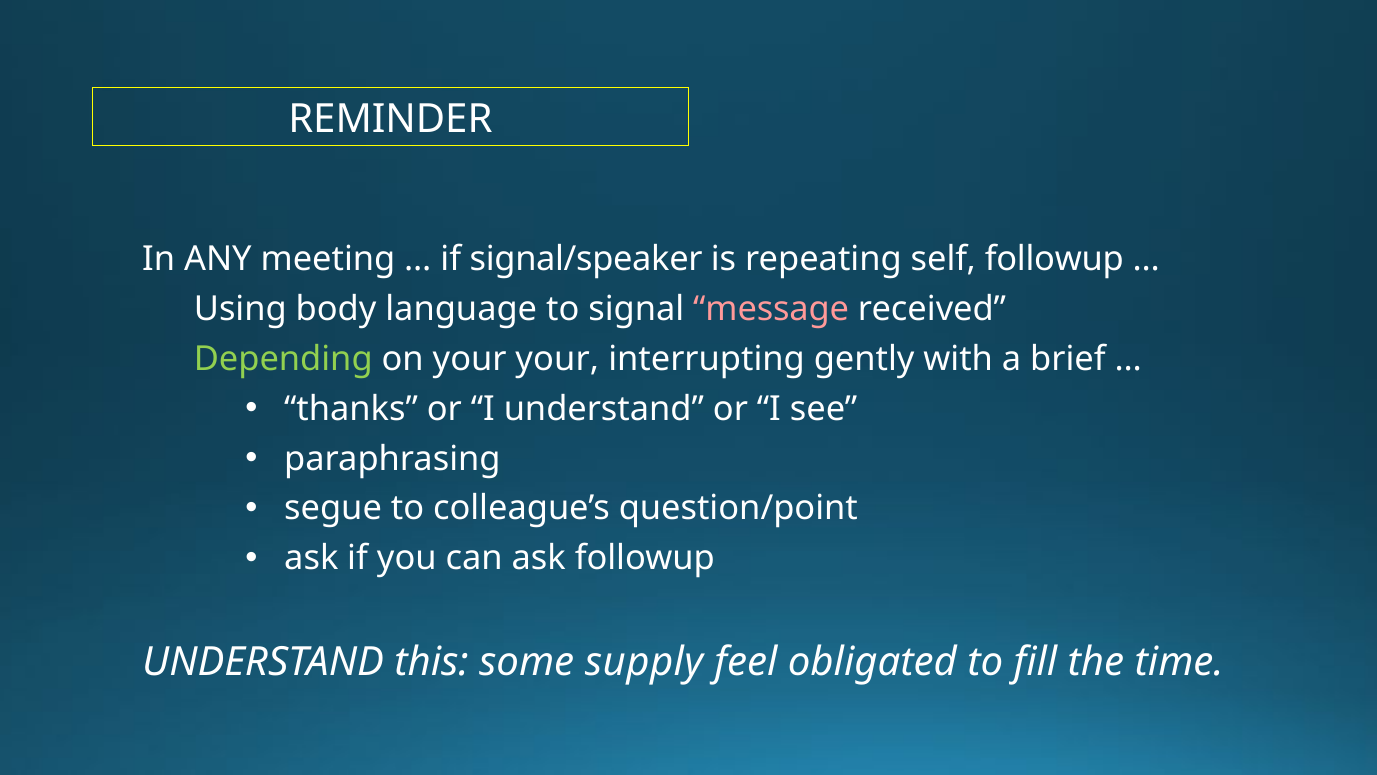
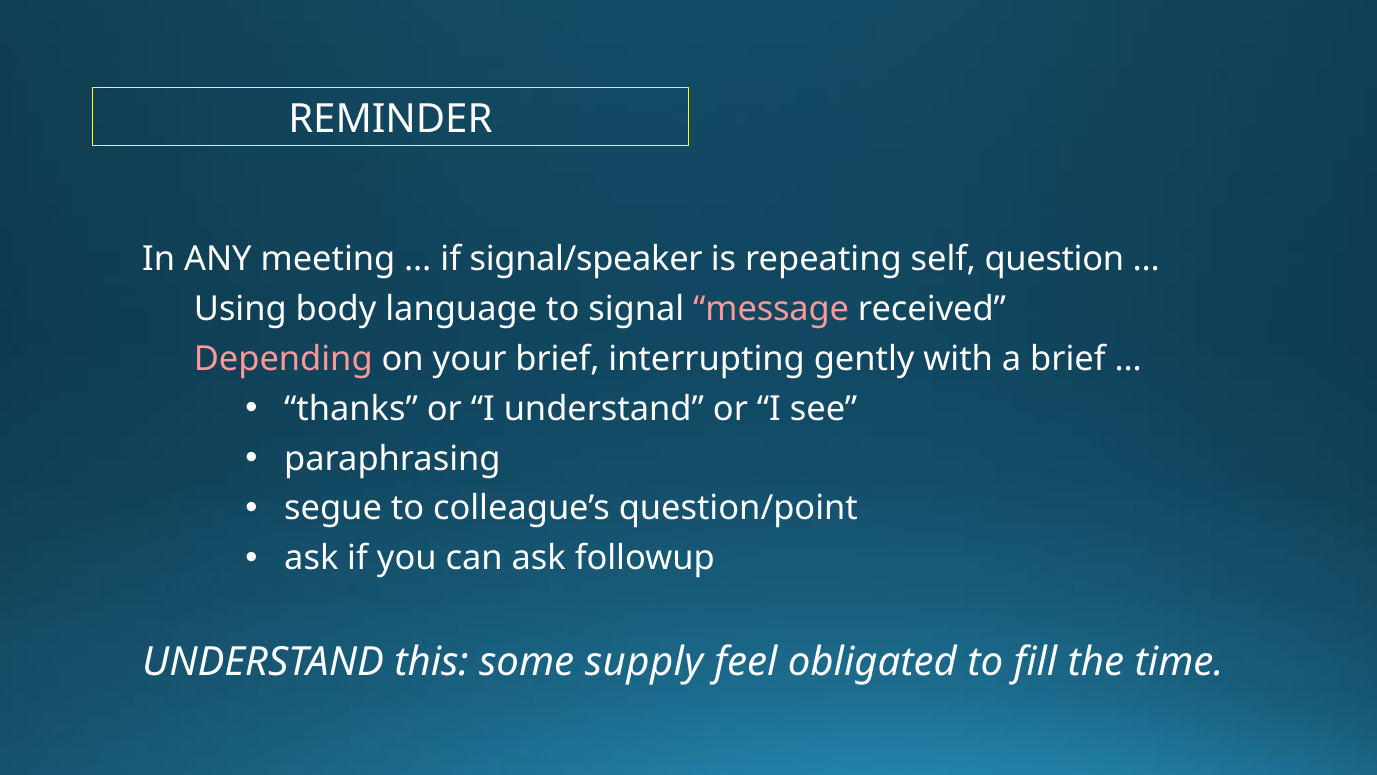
self followup: followup -> question (1054, 259)
Depending colour: light green -> pink (283, 359)
your your: your -> brief (557, 359)
